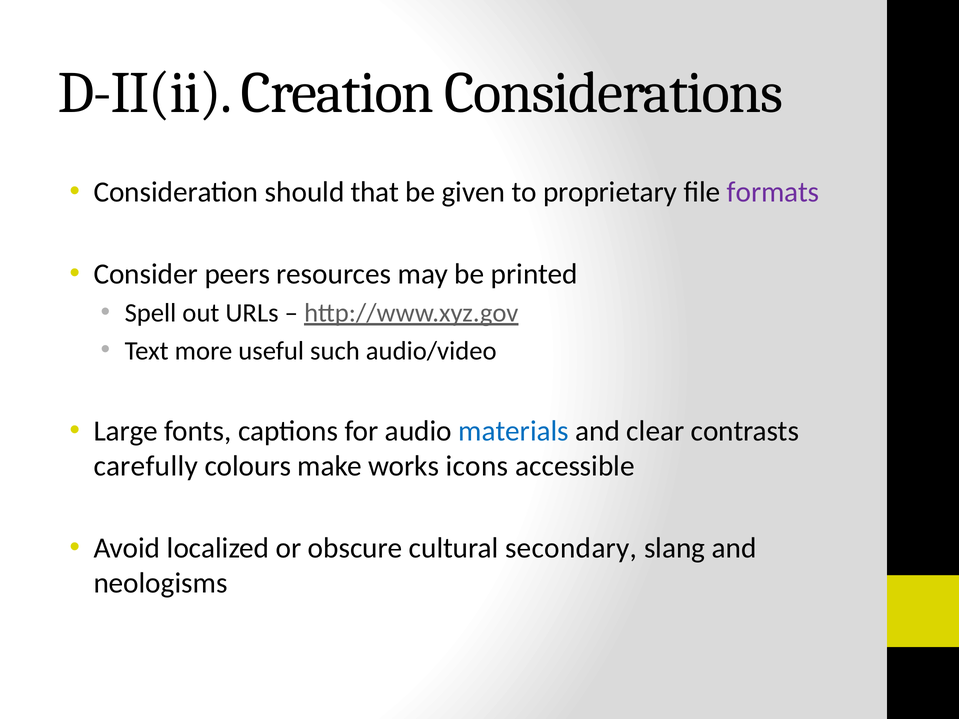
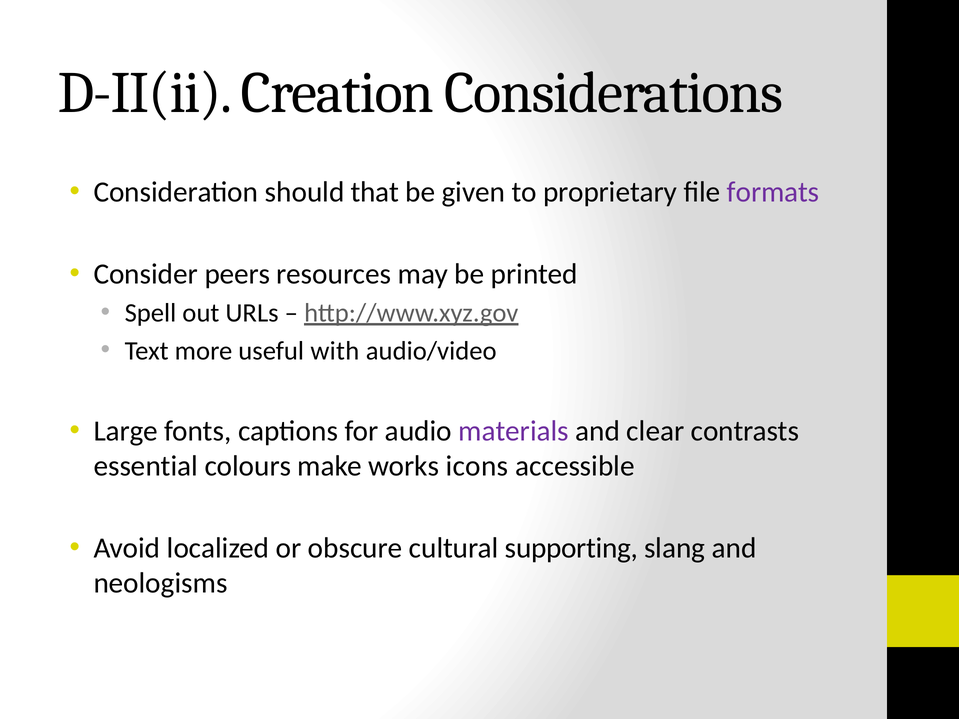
such: such -> with (335, 351)
materials colour: blue -> purple (514, 431)
carefully: carefully -> essential (146, 466)
secondary: secondary -> supporting (571, 548)
